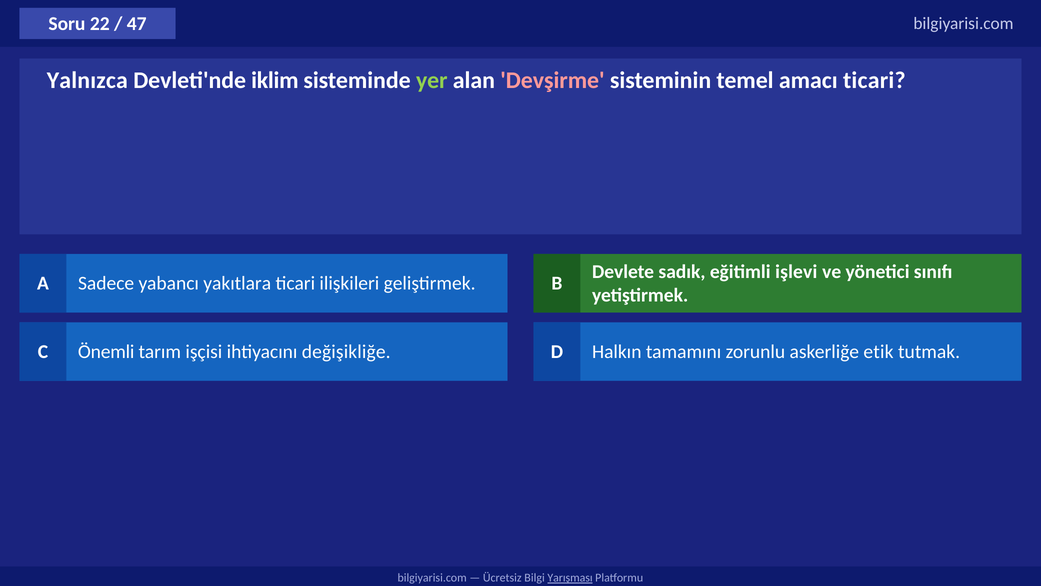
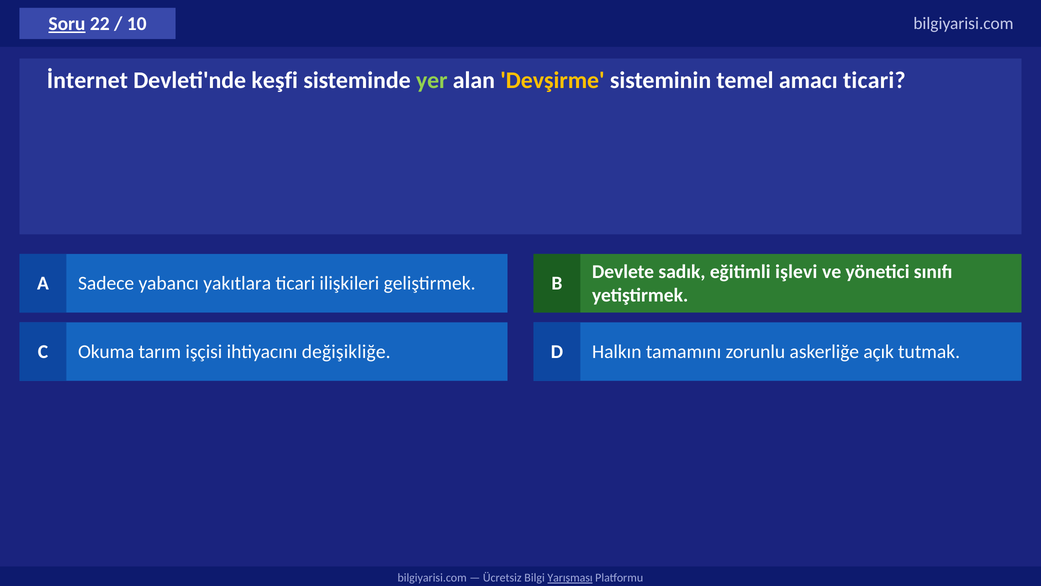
Soru underline: none -> present (67, 24)
47: 47 -> 10 (137, 24)
Yalnızca: Yalnızca -> İnternet (87, 80)
iklim: iklim -> keşfi (275, 80)
Devşirme colour: pink -> yellow (552, 80)
Önemli: Önemli -> Okuma (106, 352)
etik: etik -> açık (879, 352)
